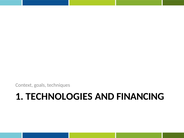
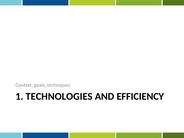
FINANCING: FINANCING -> EFFICIENCY (140, 96)
